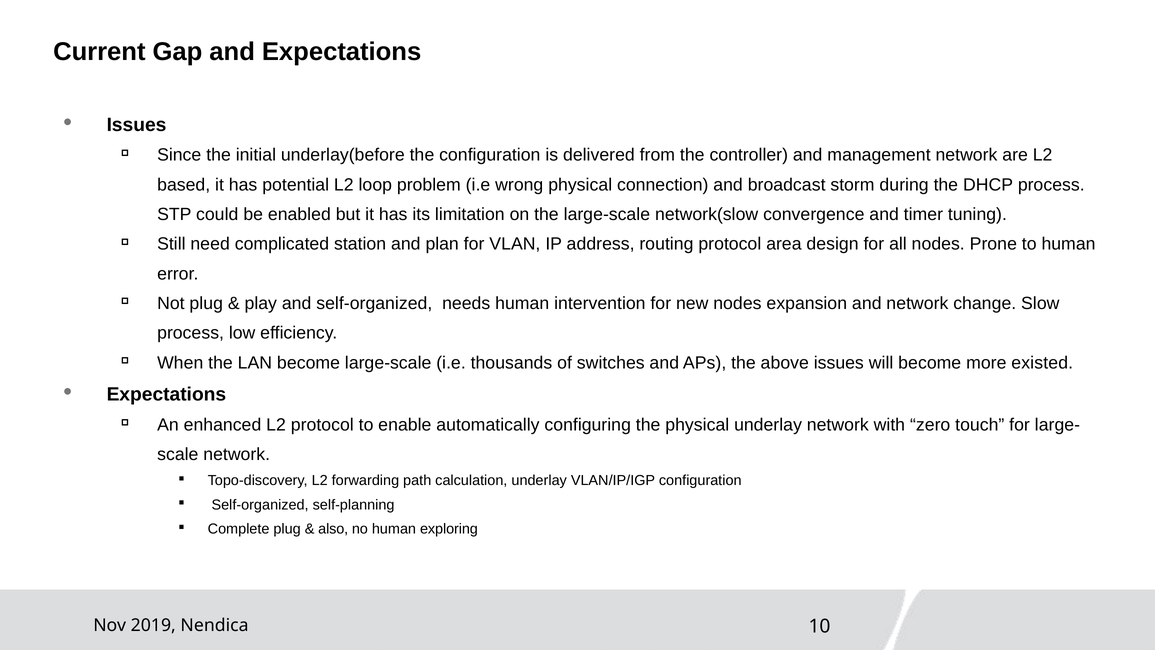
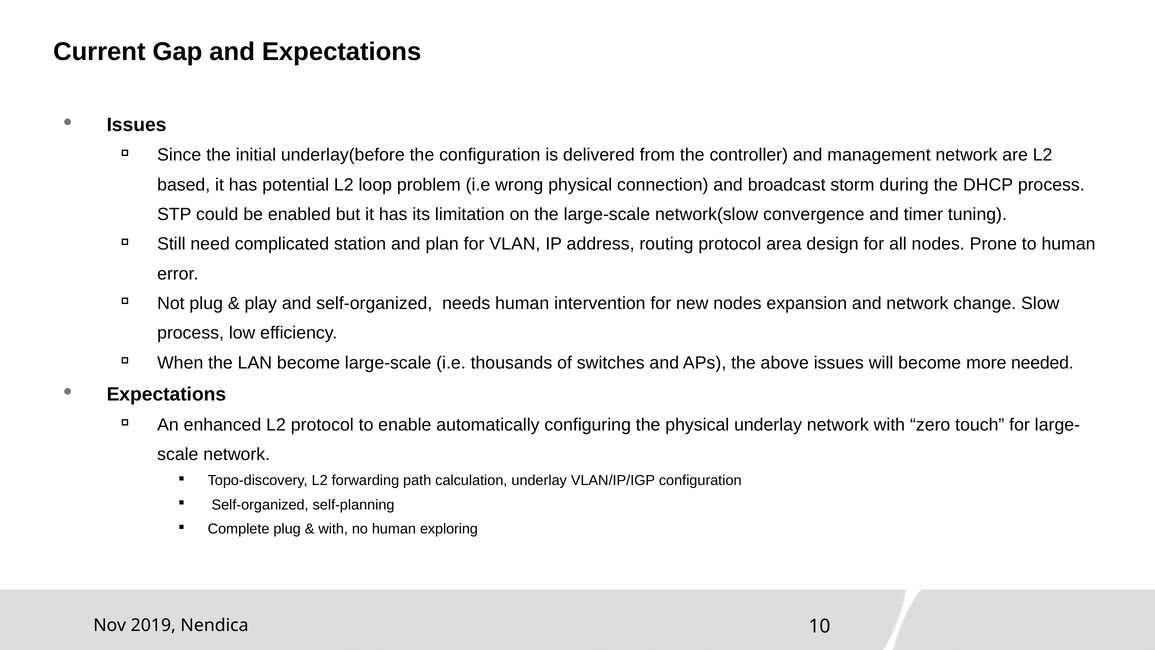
existed: existed -> needed (1042, 363)
also: also -> with (333, 529)
